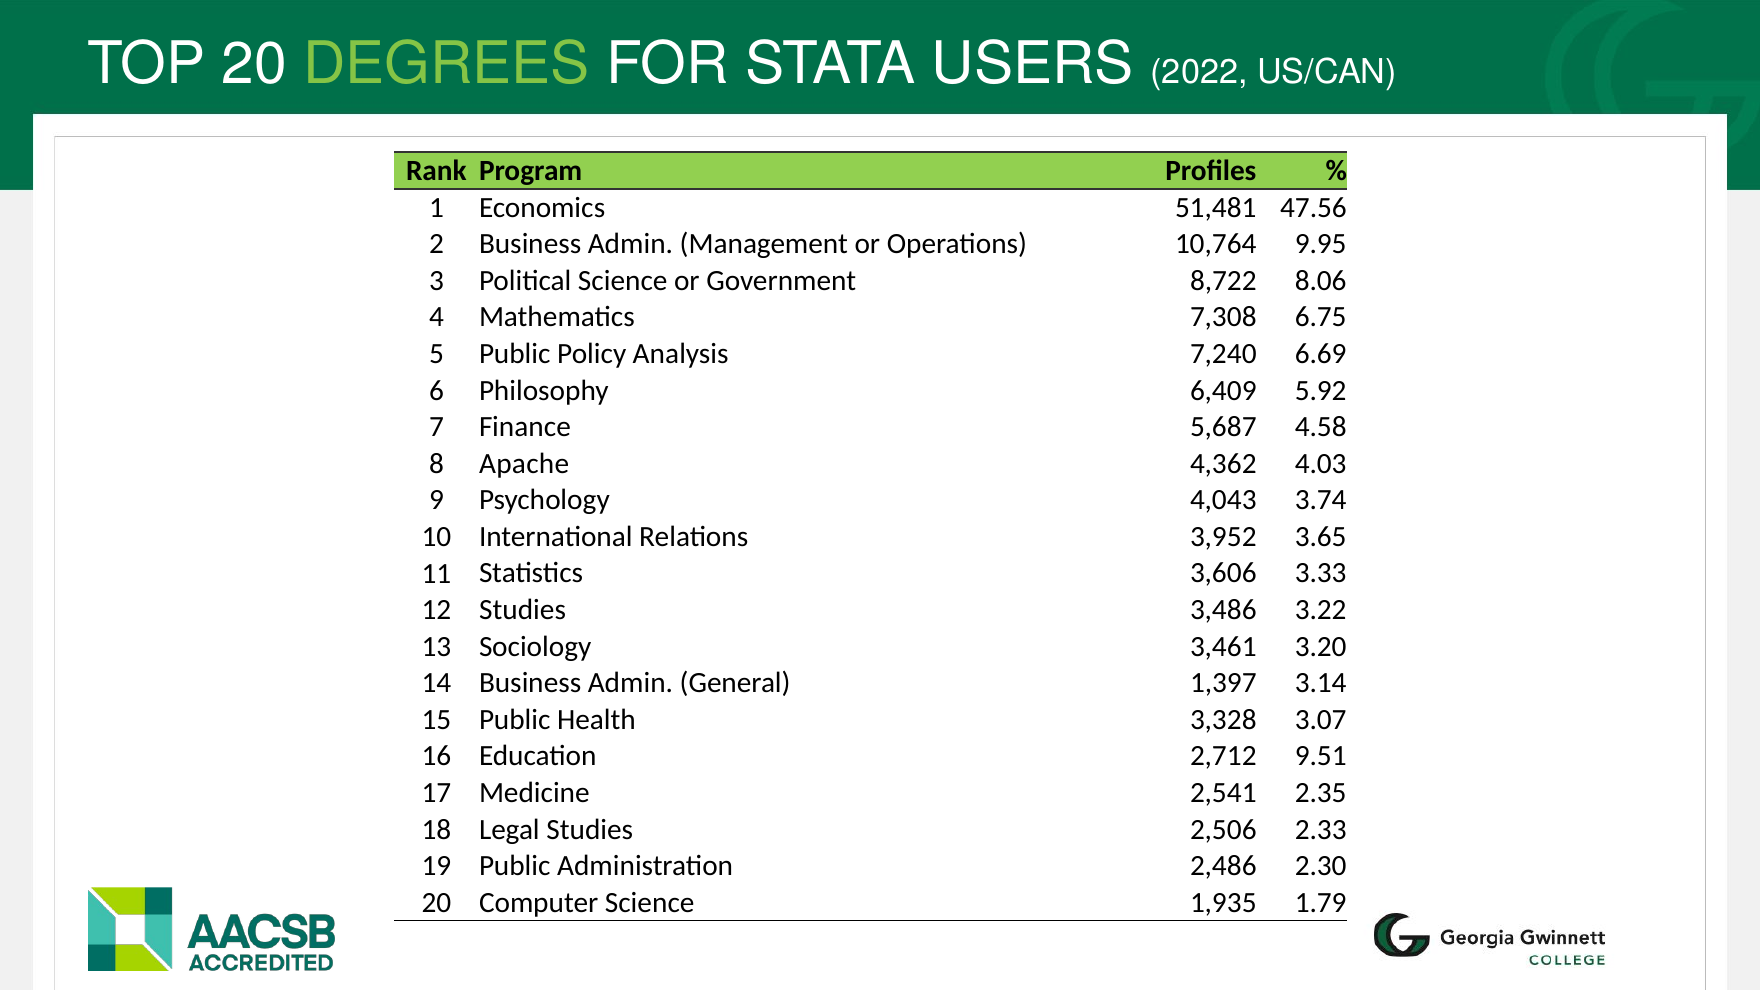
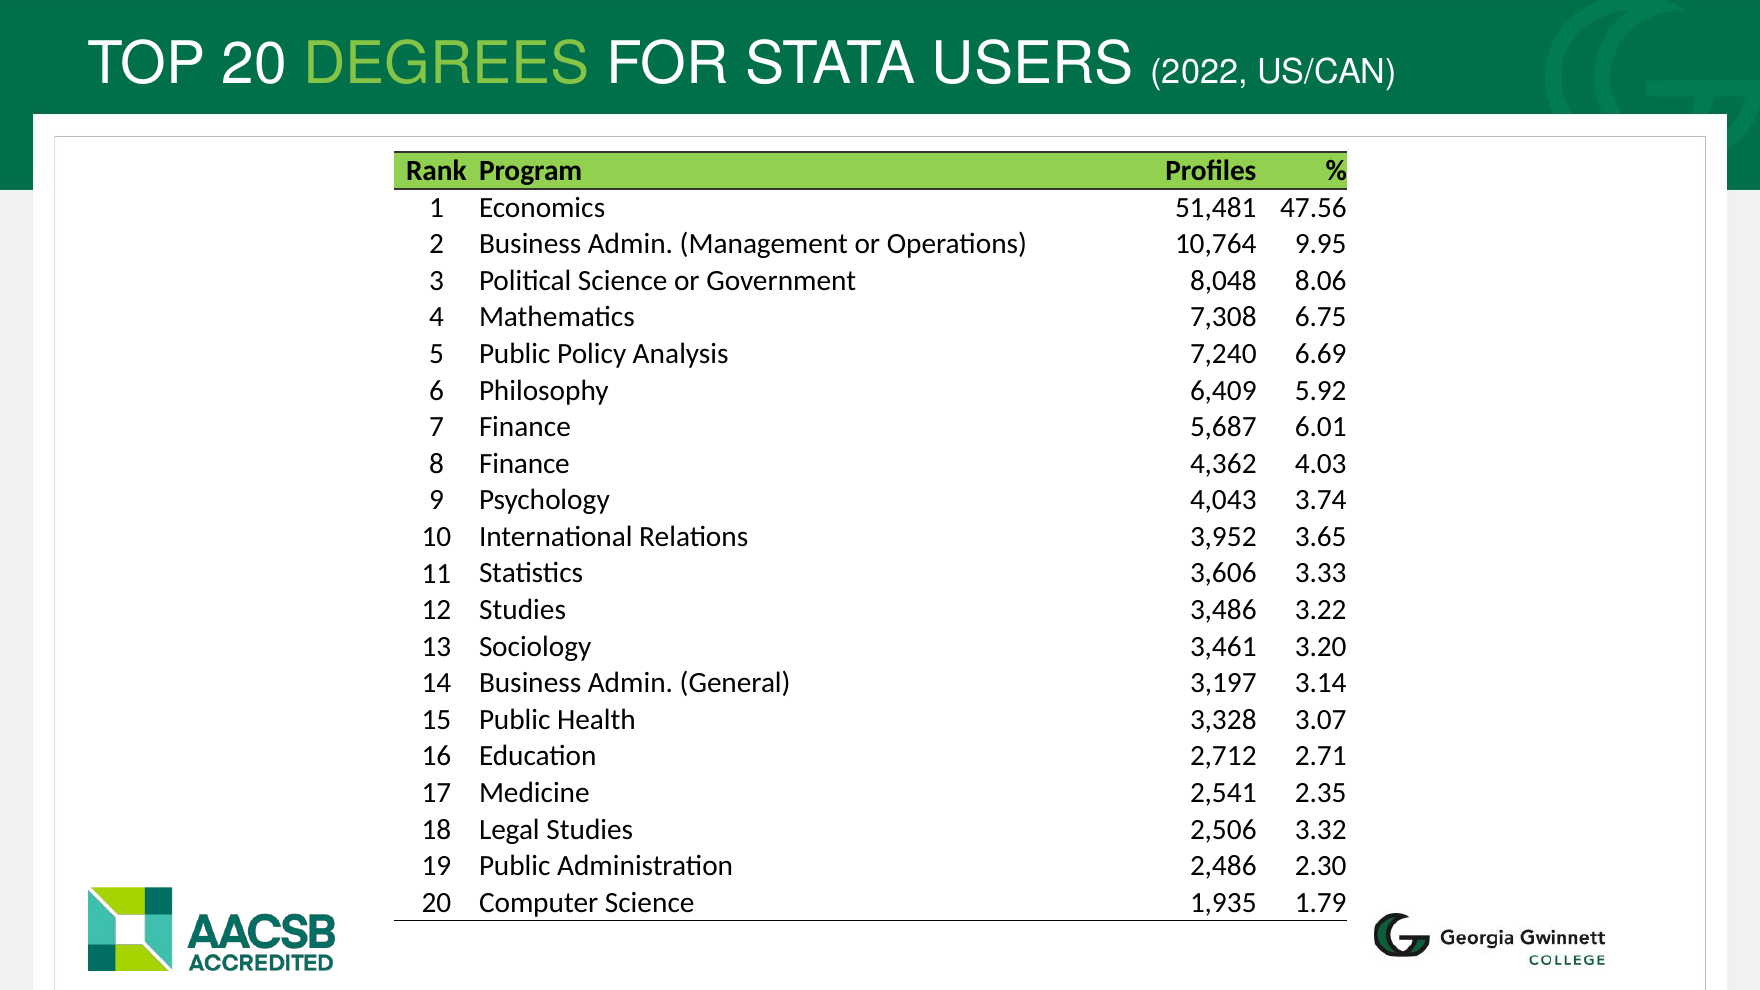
8,722: 8,722 -> 8,048 (1223, 281)
4.58: 4.58 -> 6.01 (1321, 427)
8 Apache: Apache -> Finance (524, 464)
1,397: 1,397 -> 3,197 (1223, 683)
9.51: 9.51 -> 2.71 (1321, 756)
2.33: 2.33 -> 3.32 (1321, 829)
